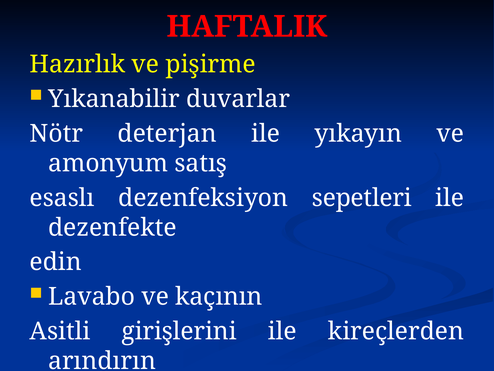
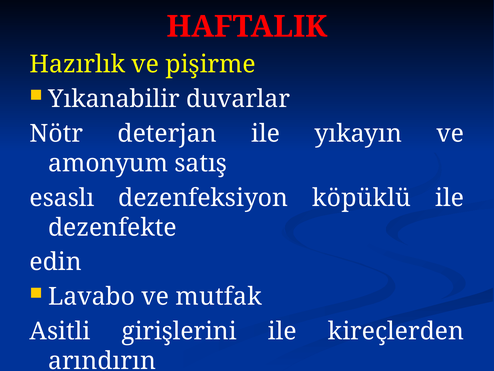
sepetleri: sepetleri -> köpüklü (362, 198)
kaçının: kaçının -> mutfak (219, 296)
